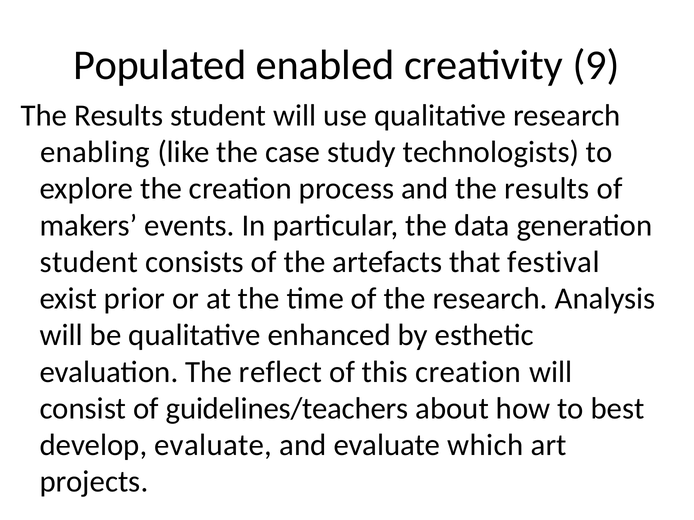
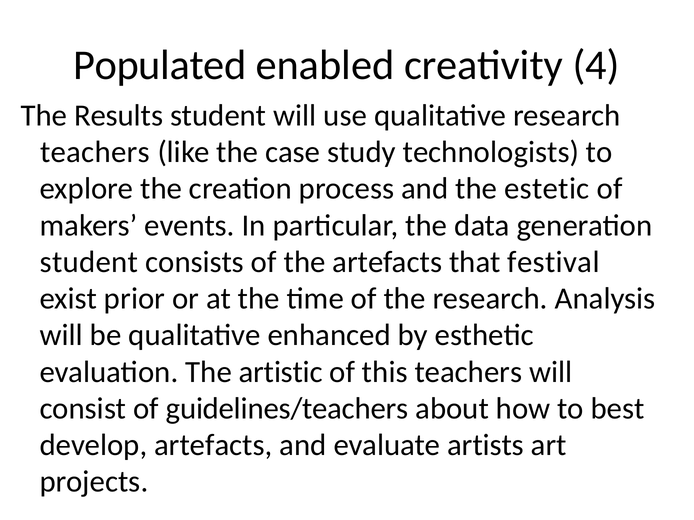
9: 9 -> 4 (596, 65)
enabling: enabling -> teachers (95, 152)
and the results: results -> estetic (547, 189)
reflect: reflect -> artistic (281, 372)
this creation: creation -> teachers (468, 372)
develop evaluate: evaluate -> artefacts (213, 445)
which: which -> artists (486, 445)
